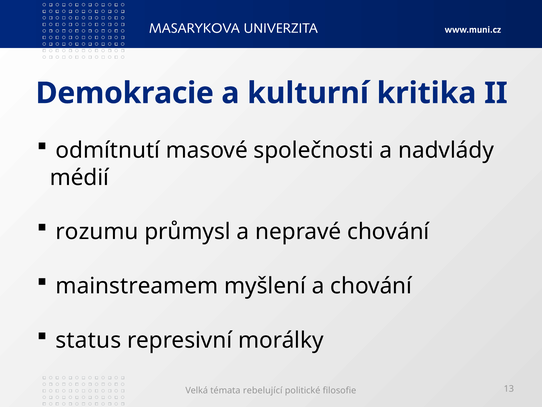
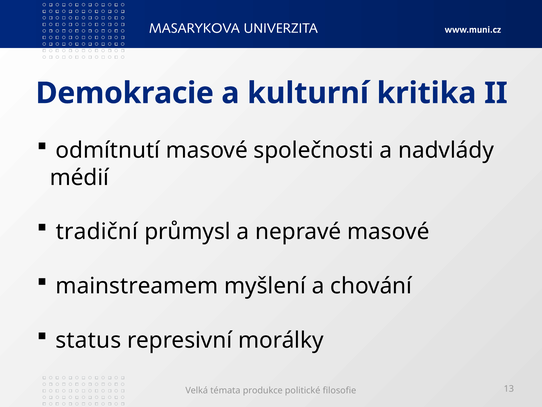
rozumu: rozumu -> tradiční (97, 232)
nepravé chování: chování -> masové (388, 232)
rebelující: rebelující -> produkce (263, 390)
